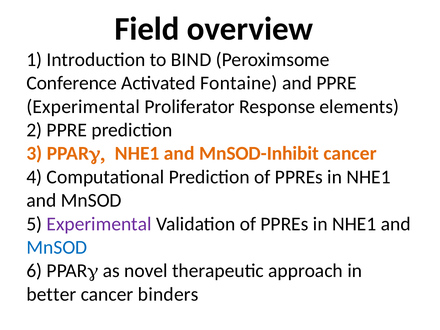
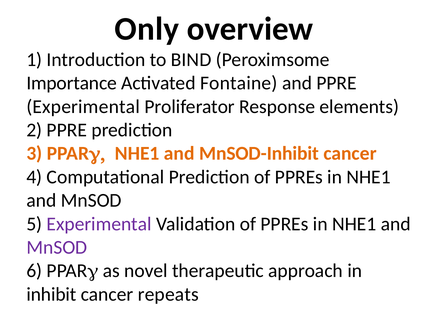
Field: Field -> Only (147, 29)
Conference: Conference -> Importance (72, 83)
MnSOD colour: blue -> purple (57, 247)
better: better -> inhibit (51, 294)
binders: binders -> repeats (168, 294)
